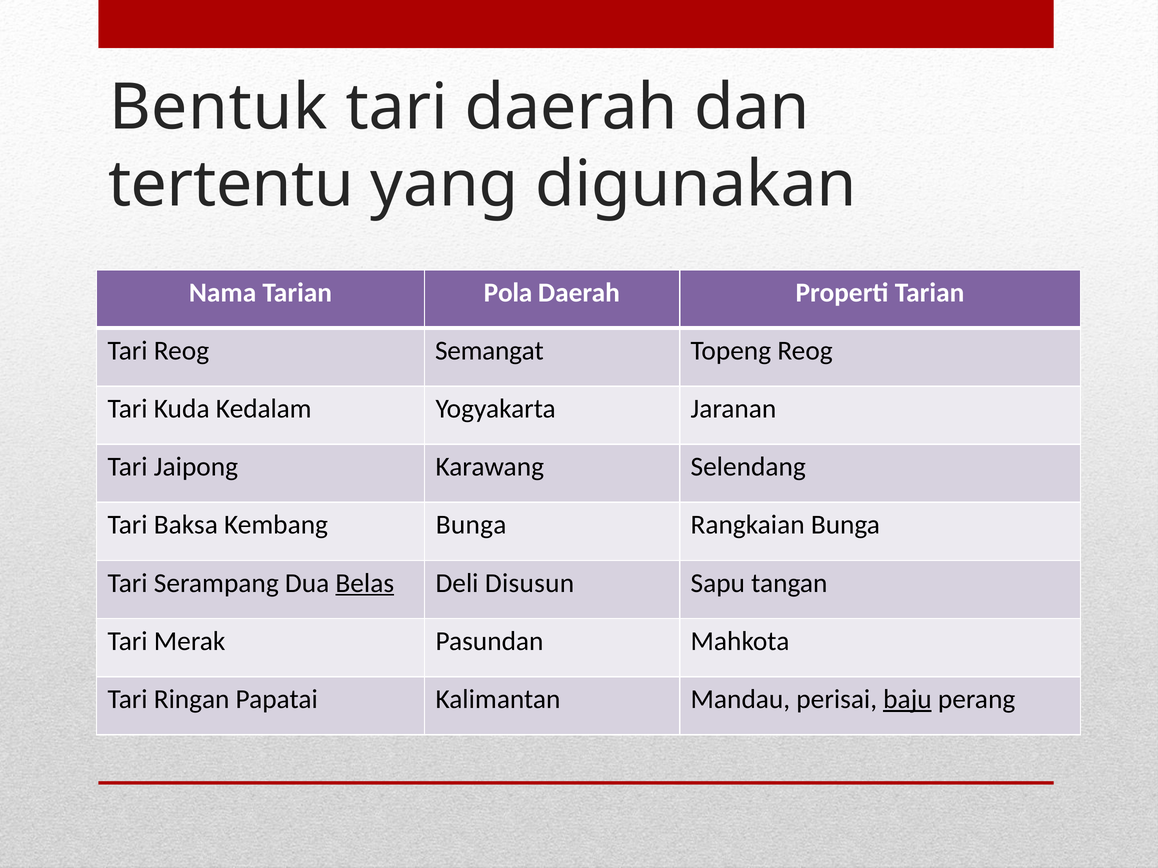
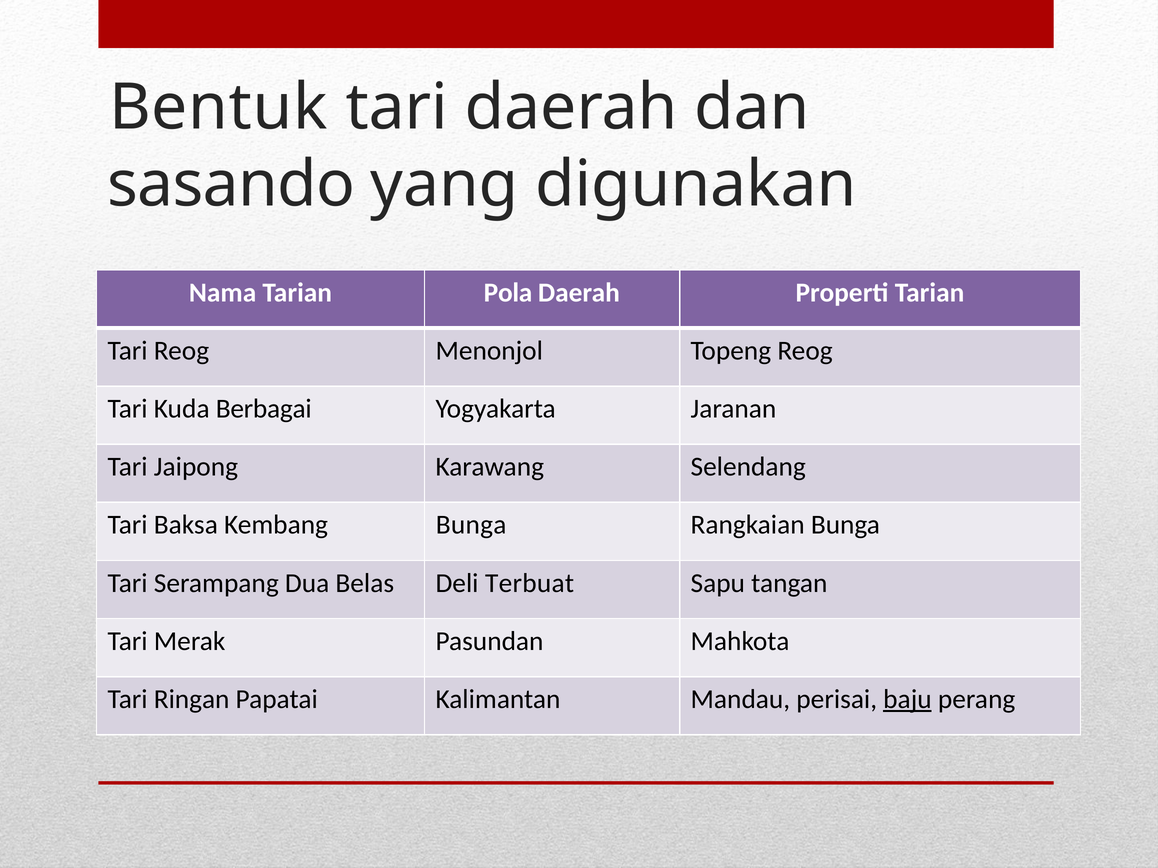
tertentu: tertentu -> sasando (231, 185)
Semangat: Semangat -> Menonjol (489, 351)
Kedalam: Kedalam -> Berbagai (264, 409)
Belas underline: present -> none (365, 583)
Disusun: Disusun -> Terbuat (530, 583)
